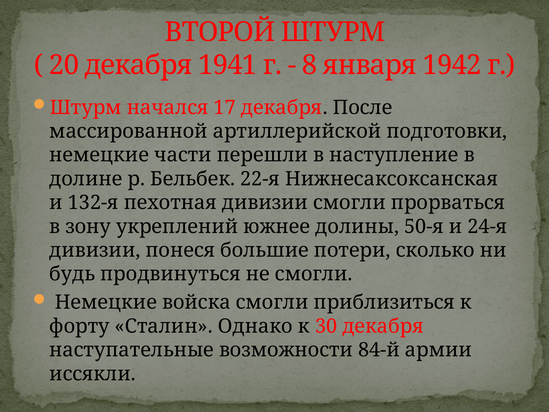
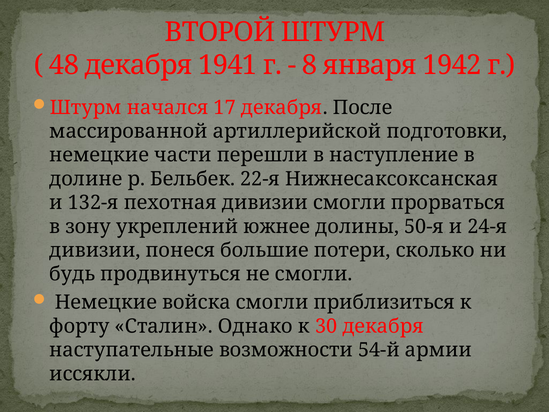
20: 20 -> 48 (64, 65)
84-й: 84-й -> 54-й (379, 350)
